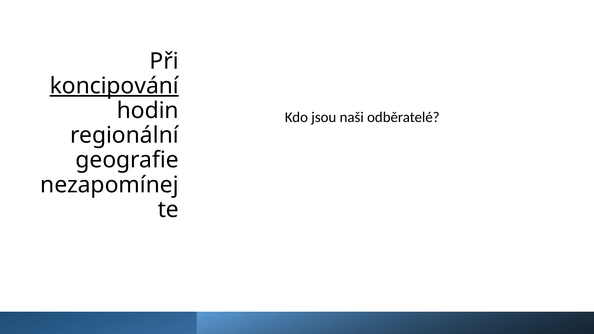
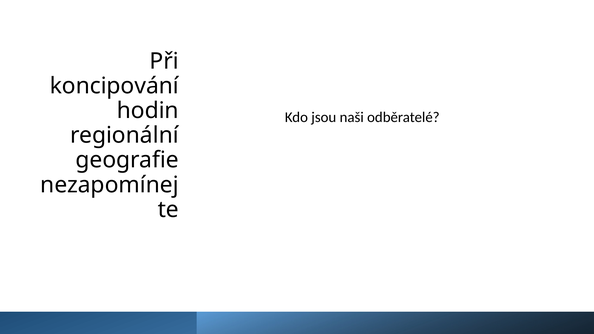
koncipování underline: present -> none (114, 86)
